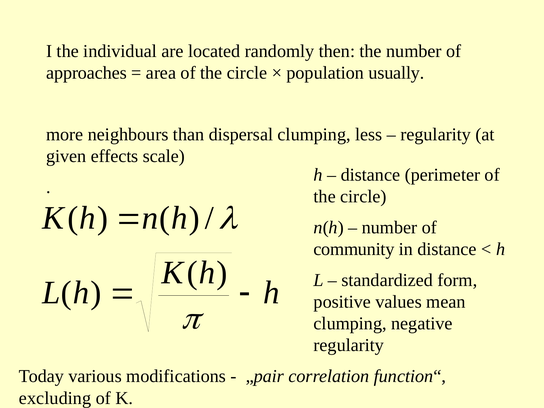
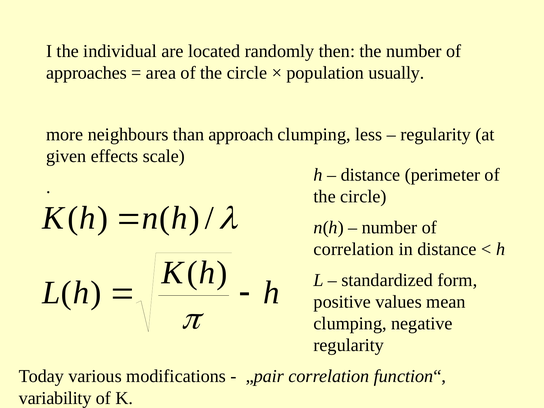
dispersal: dispersal -> approach (241, 134)
community: community -> correlation (354, 249)
excluding: excluding -> variability (55, 398)
